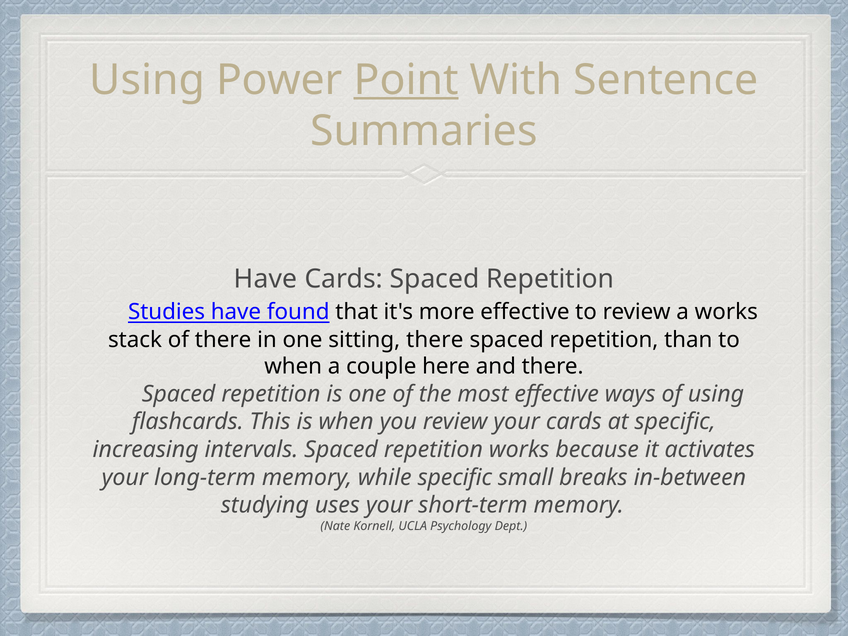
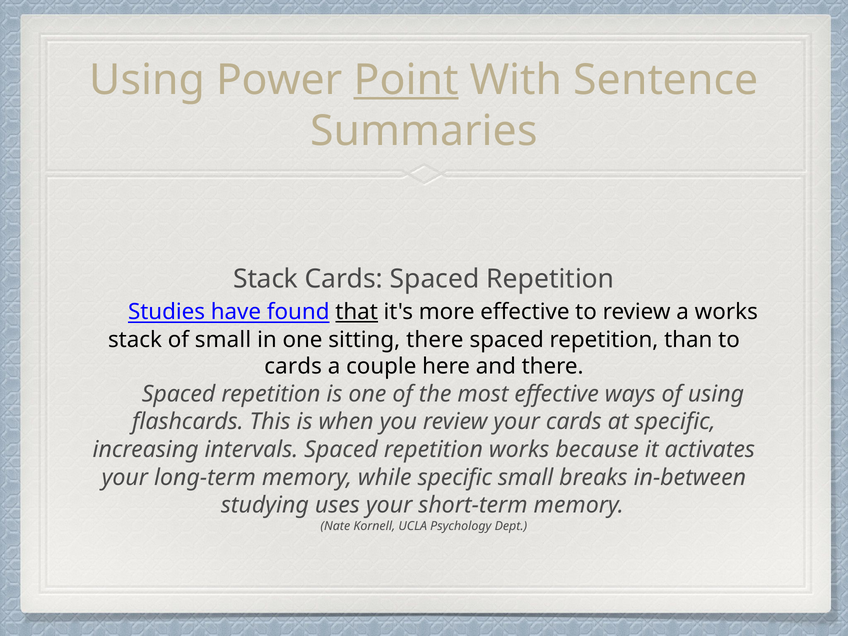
Have: Have -> Stack (266, 279)
that underline: none -> present (357, 312)
of there: there -> small (223, 340)
when: when -> cards (293, 367)
